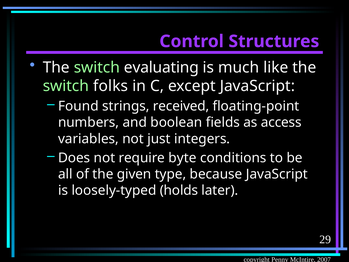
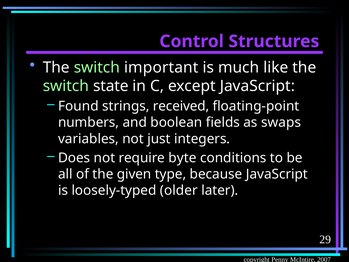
evaluating: evaluating -> important (161, 67)
folks: folks -> state (111, 86)
access: access -> swaps (281, 122)
holds: holds -> older (179, 190)
